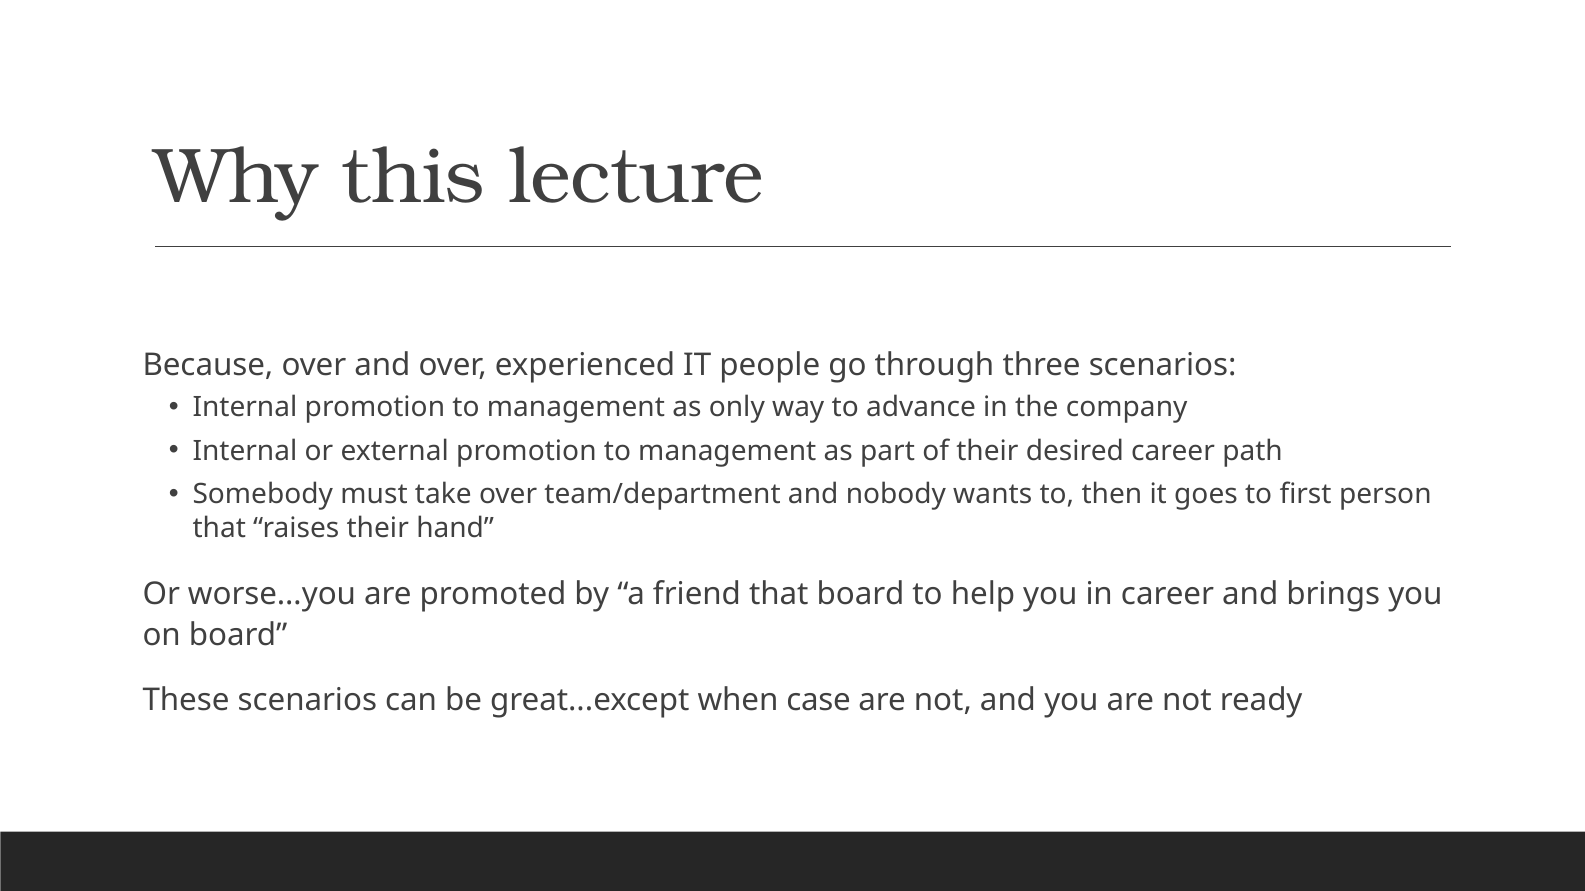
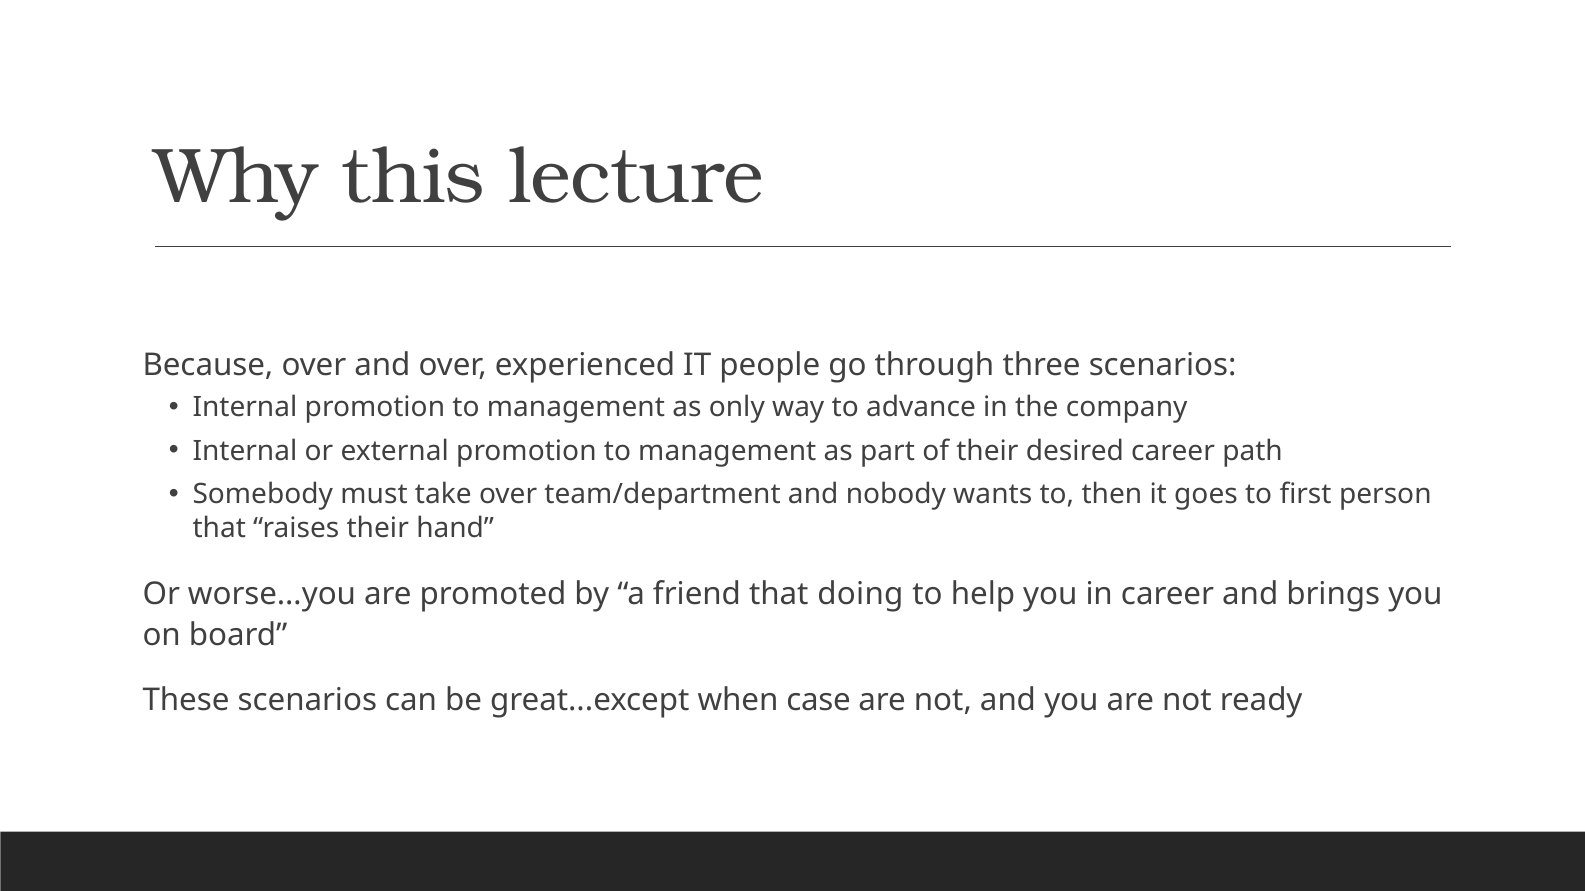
that board: board -> doing (860, 595)
